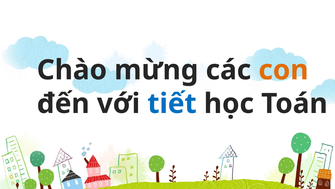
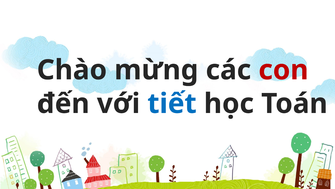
con colour: orange -> red (283, 70)
